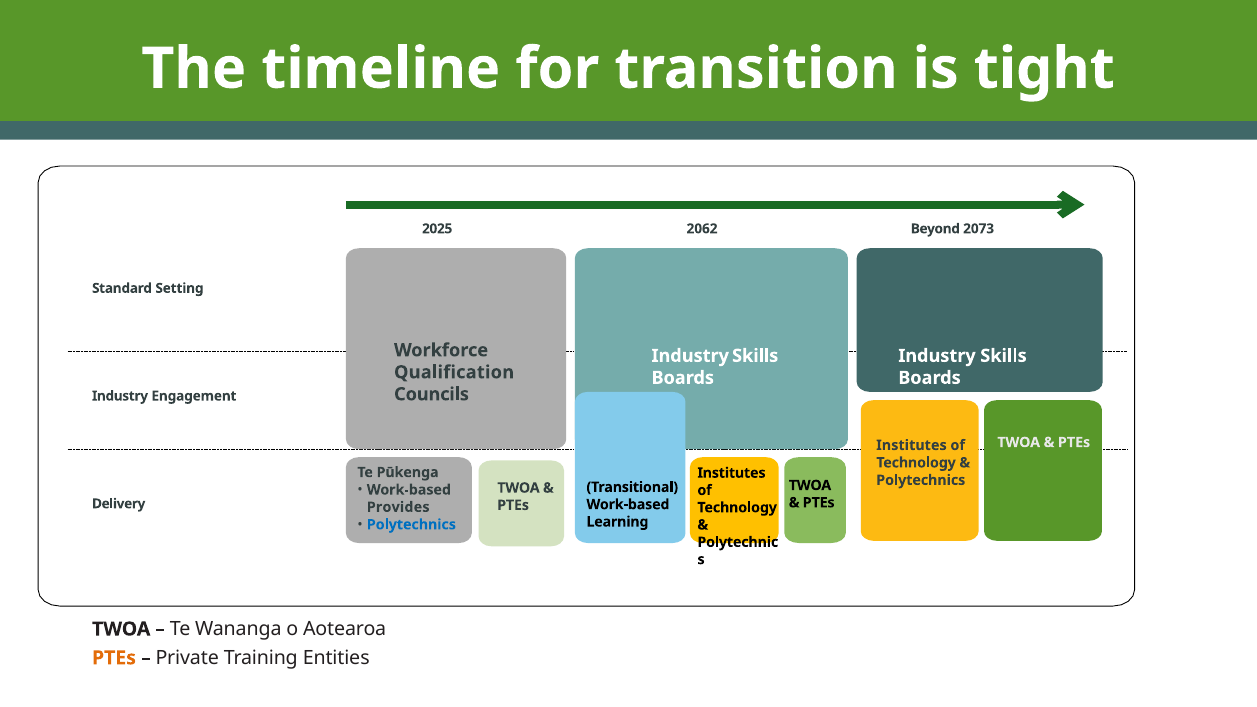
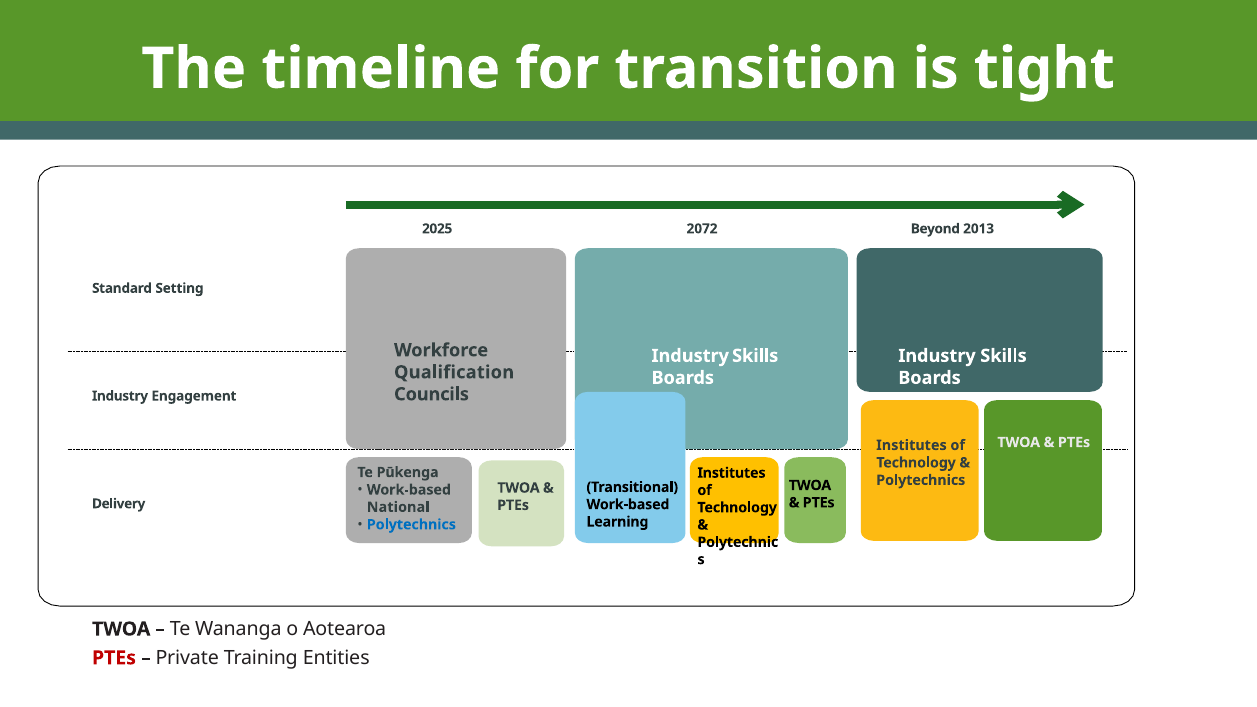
2062: 2062 -> 2072 (702, 229)
2073: 2073 -> 2013 (979, 229)
Provides: Provides -> National (398, 507)
PTEs colour: orange -> red (114, 658)
